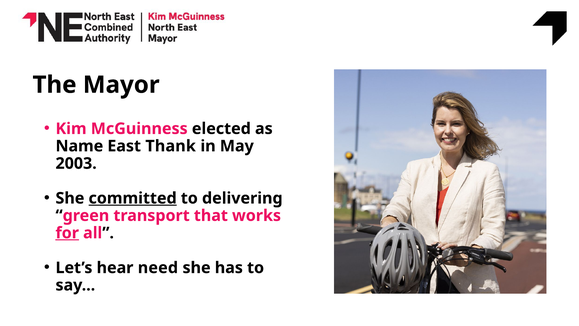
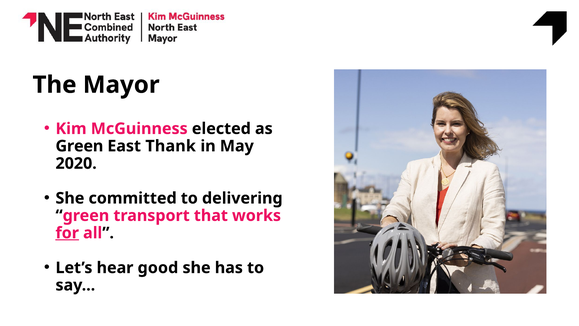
Name: Name -> Green (79, 146)
2003: 2003 -> 2020 (76, 163)
committed underline: present -> none (133, 198)
need: need -> good (158, 268)
